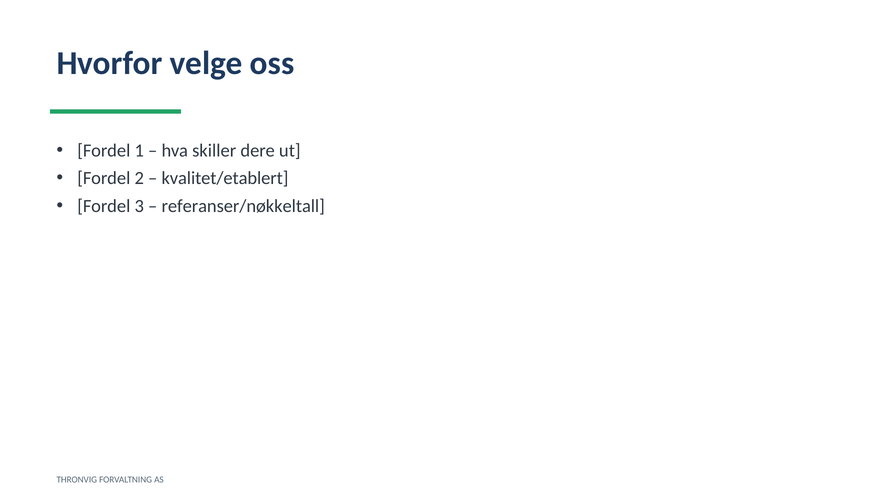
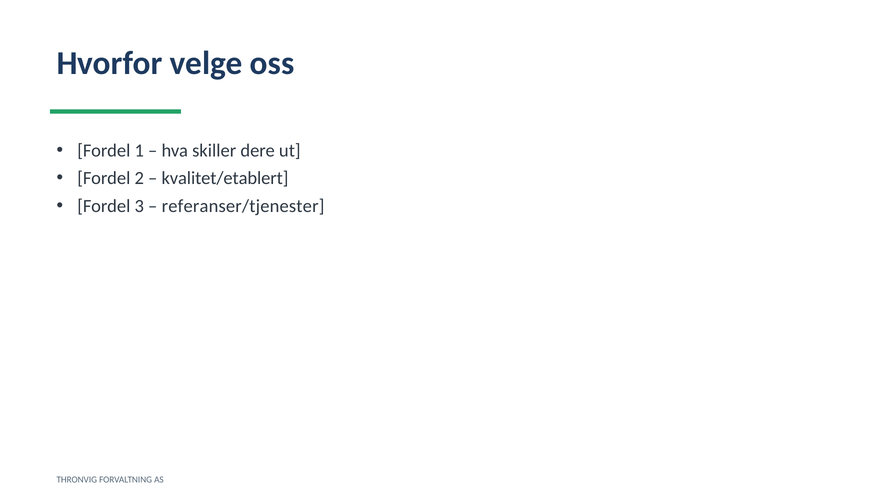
referanser/nøkkeltall: referanser/nøkkeltall -> referanser/tjenester (243, 206)
